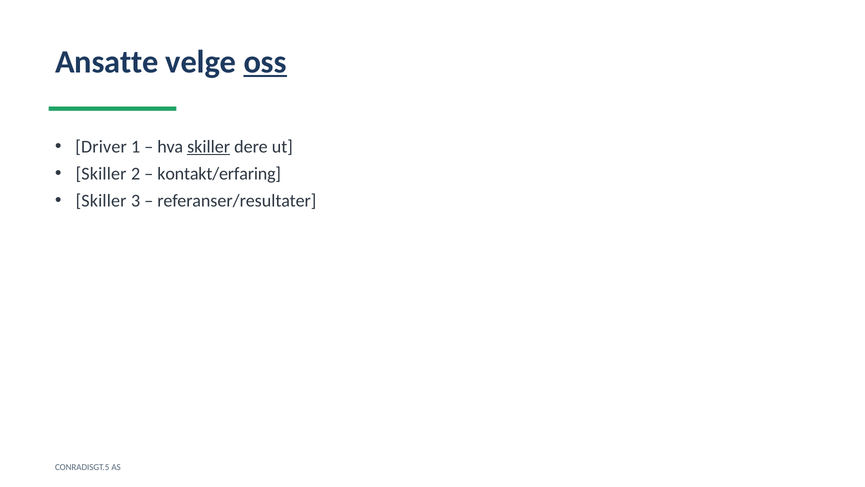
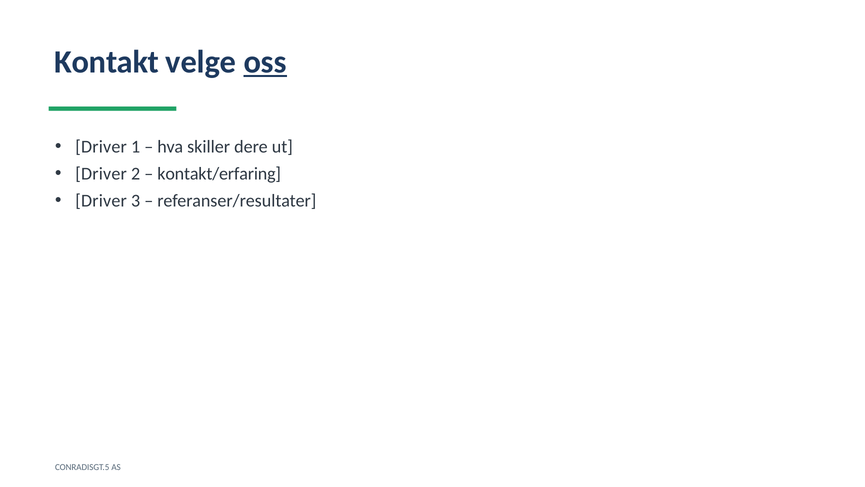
Ansatte: Ansatte -> Kontakt (107, 62)
skiller underline: present -> none (209, 147)
Skiller: Skiller -> Driver (101, 174)
Skiller: Skiller -> Driver (101, 201)
